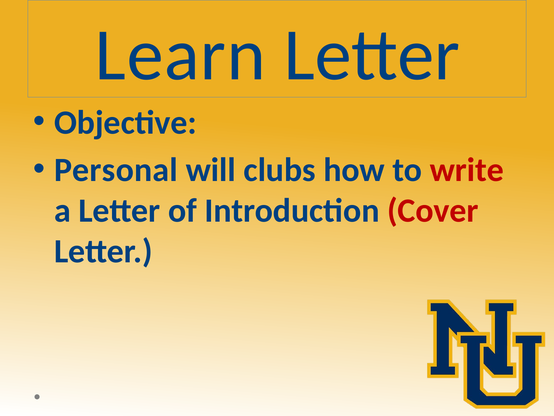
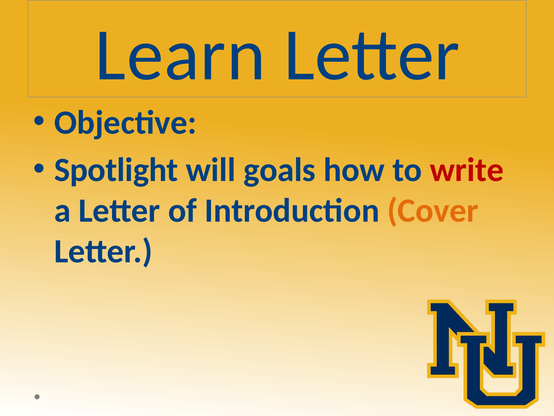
Personal: Personal -> Spotlight (116, 170)
clubs: clubs -> goals (280, 170)
Cover colour: red -> orange (433, 210)
